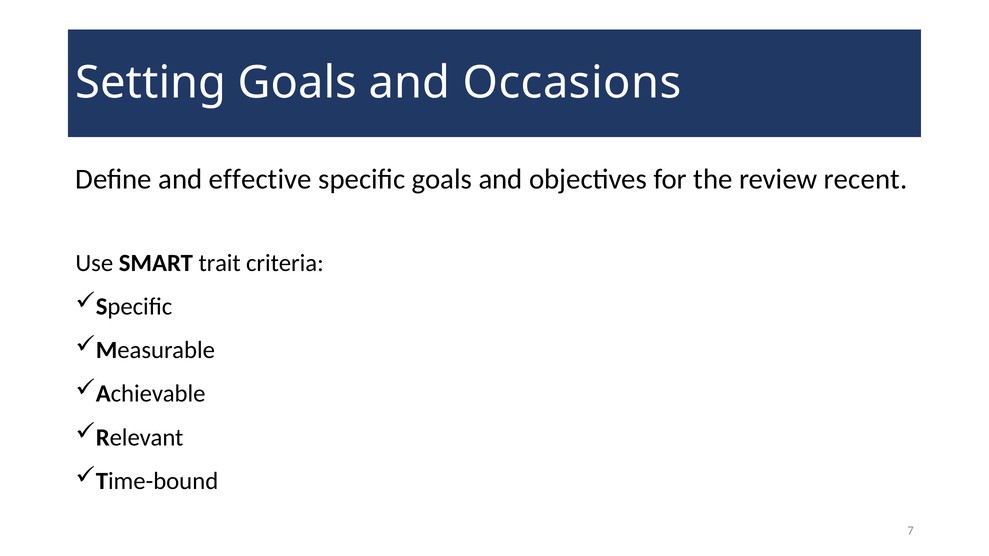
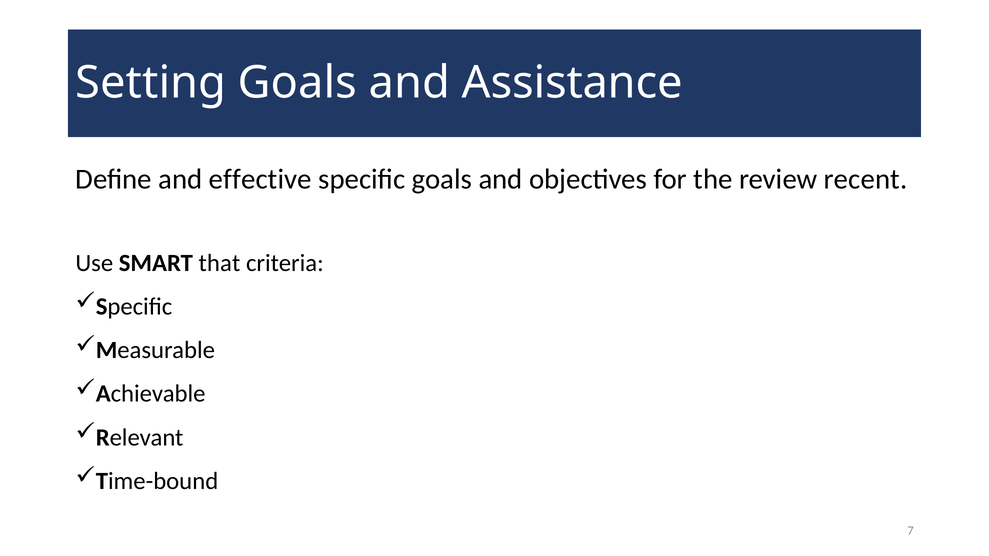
Occasions: Occasions -> Assistance (572, 83)
trait: trait -> that (219, 263)
